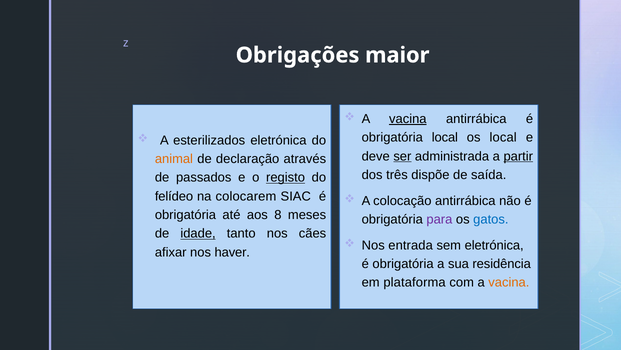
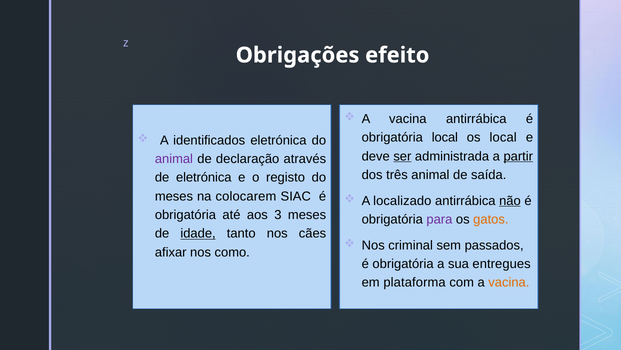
maior: maior -> efeito (397, 55)
vacina underline: present -> none (408, 119)
esterilizados: esterilizados -> identificados (209, 140)
animal colour: orange -> purple (174, 159)
três dispõe: dispõe -> animal (430, 175)
de passados: passados -> eletrónica (204, 177)
registo underline: present -> none (286, 177)
felídeo: felídeo -> meses (174, 196)
colocação: colocação -> localizado (402, 200)
não underline: none -> present (510, 200)
8: 8 -> 3 (278, 215)
gatos colour: blue -> orange (491, 219)
entrada: entrada -> criminal (411, 245)
sem eletrónica: eletrónica -> passados (494, 245)
haver: haver -> como (232, 252)
residência: residência -> entregues (502, 263)
